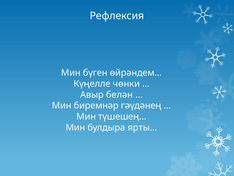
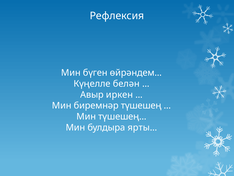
чөнки: чөнки -> белән (126, 83)
белән: белән -> иркен (119, 94)
гәүдәнең: гәүдәнең -> түшешең (141, 105)
